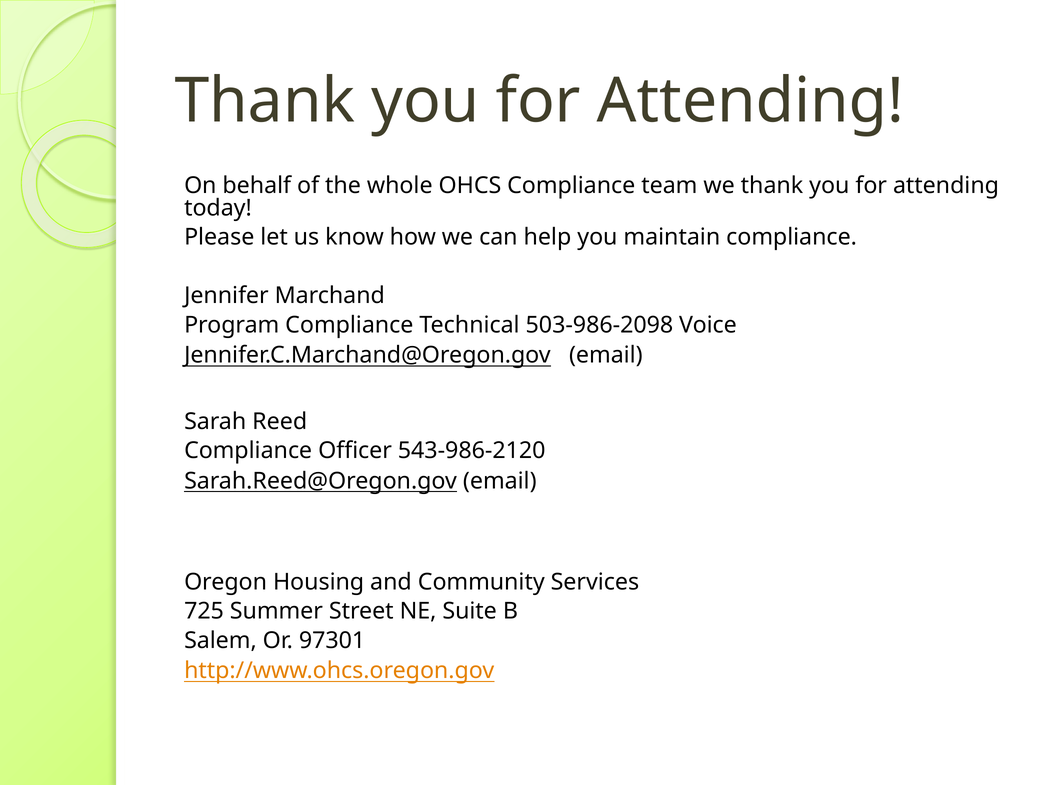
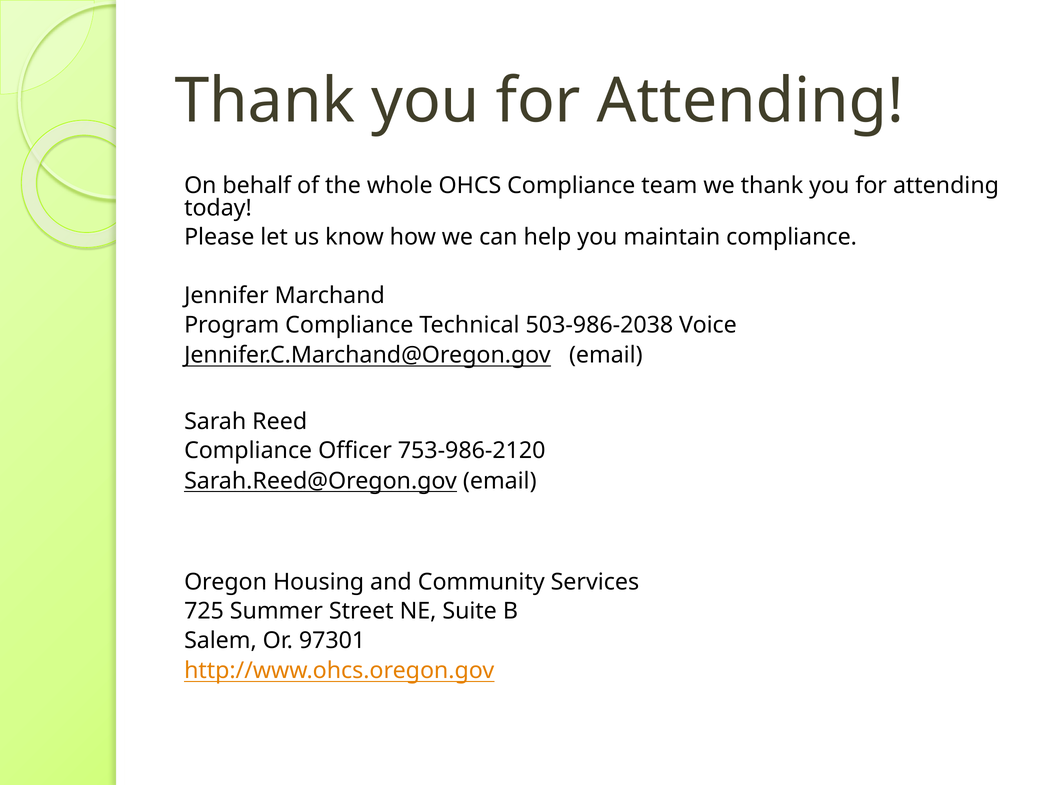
503-986-2098: 503-986-2098 -> 503-986-2038 (599, 325)
543-986-2120: 543-986-2120 -> 753-986-2120 (472, 451)
